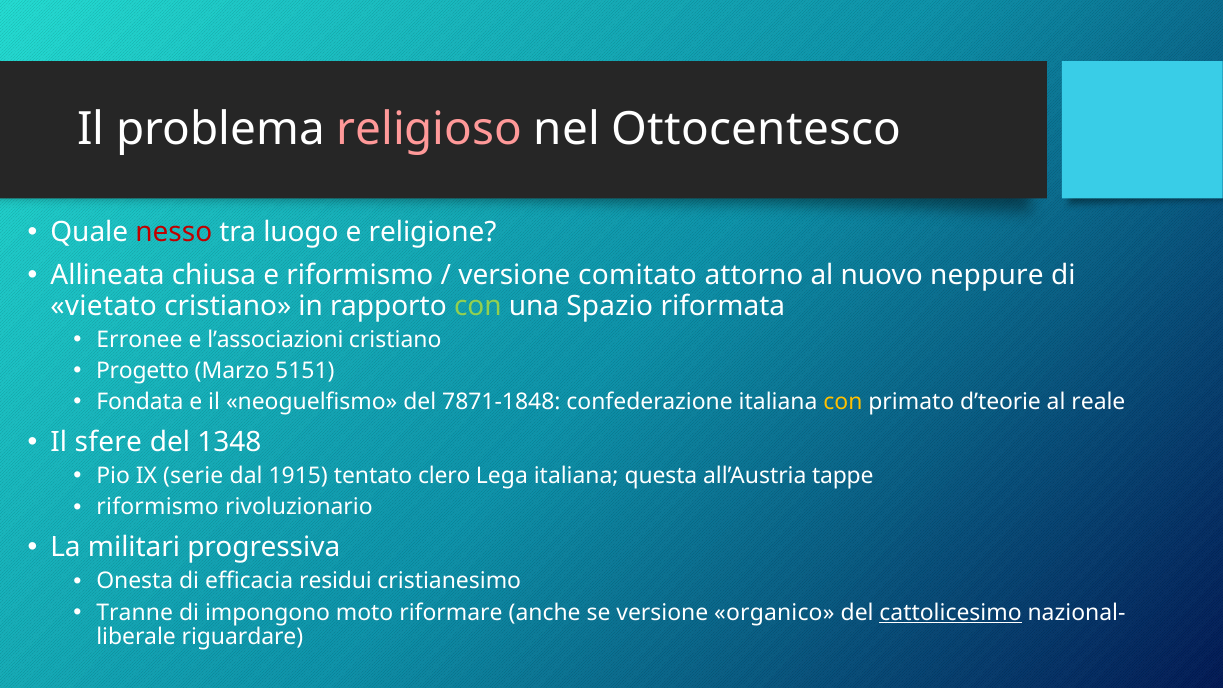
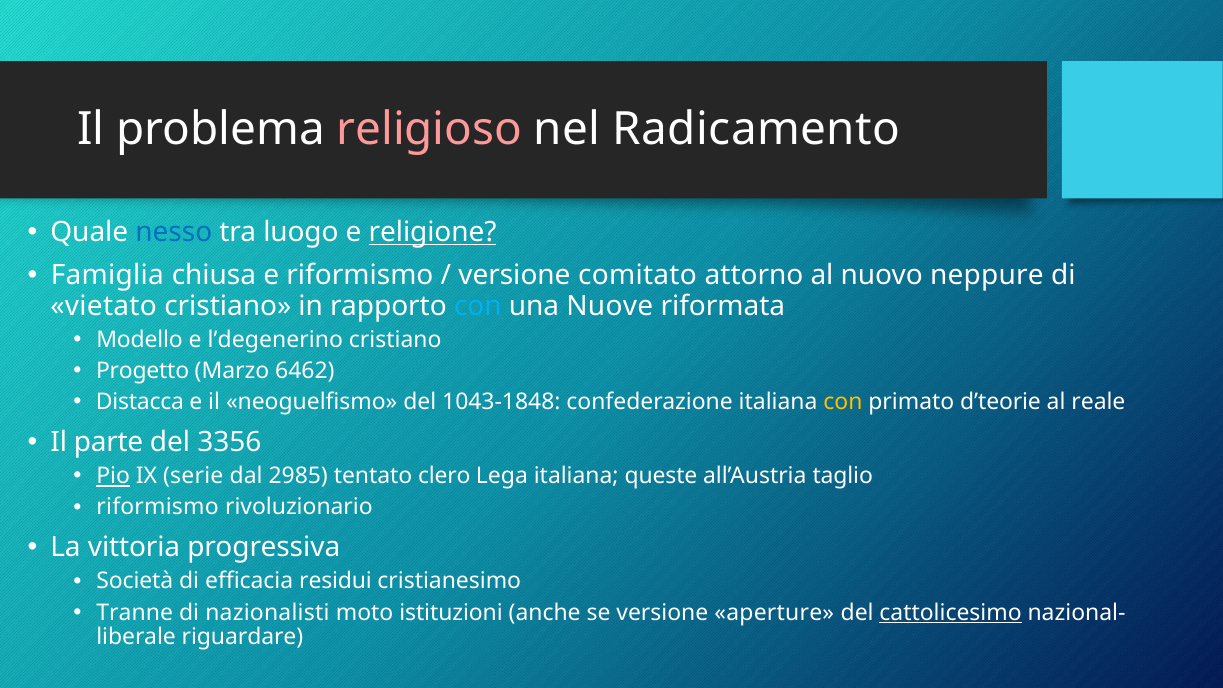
Ottocentesco: Ottocentesco -> Radicamento (756, 129)
nesso colour: red -> blue (174, 232)
religione underline: none -> present (433, 232)
Allineata: Allineata -> Famiglia (107, 275)
con colour: light green -> light blue (478, 306)
Spazio: Spazio -> Nuove (610, 306)
Erronee: Erronee -> Modello (140, 340)
l’associazioni: l’associazioni -> l’degenerino (275, 340)
5151: 5151 -> 6462 (305, 371)
Fondata: Fondata -> Distacca (140, 402)
7871-1848: 7871-1848 -> 1043-1848 (501, 402)
sfere: sfere -> parte (109, 442)
1348: 1348 -> 3356 (229, 442)
Pio underline: none -> present (113, 476)
1915: 1915 -> 2985 (298, 476)
questa: questa -> queste (661, 476)
tappe: tappe -> taglio (843, 476)
militari: militari -> vittoria (134, 547)
Onesta: Onesta -> Società (135, 581)
impongono: impongono -> nazionalisti (267, 612)
riformare: riformare -> istituzioni (451, 612)
organico: organico -> aperture (774, 612)
